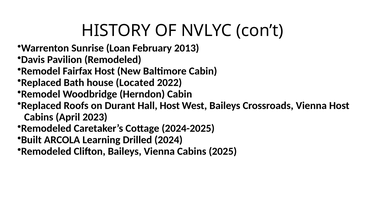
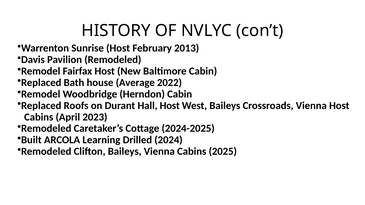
Sunrise Loan: Loan -> Host (118, 48)
Located: Located -> Average (135, 83)
